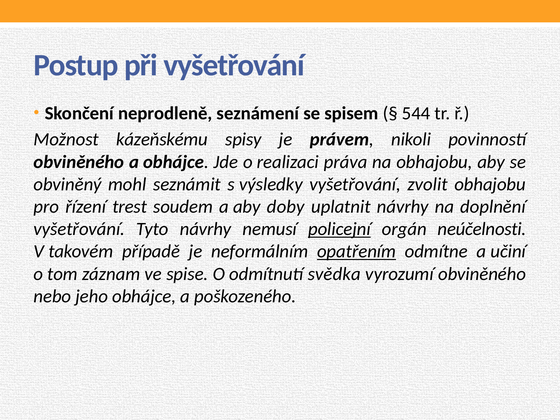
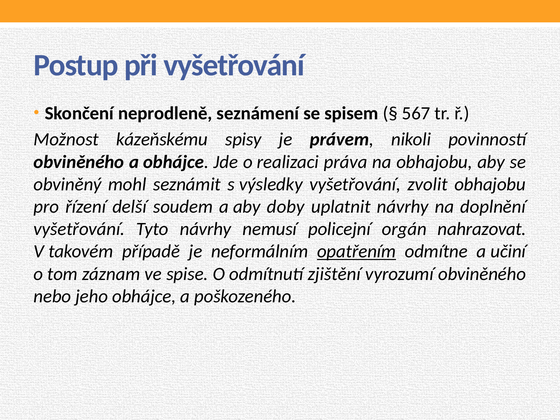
544: 544 -> 567 (416, 113)
trest: trest -> delší (130, 207)
policejní underline: present -> none (339, 229)
neúčelnosti: neúčelnosti -> nahrazovat (482, 229)
svědka: svědka -> zjištění (334, 274)
